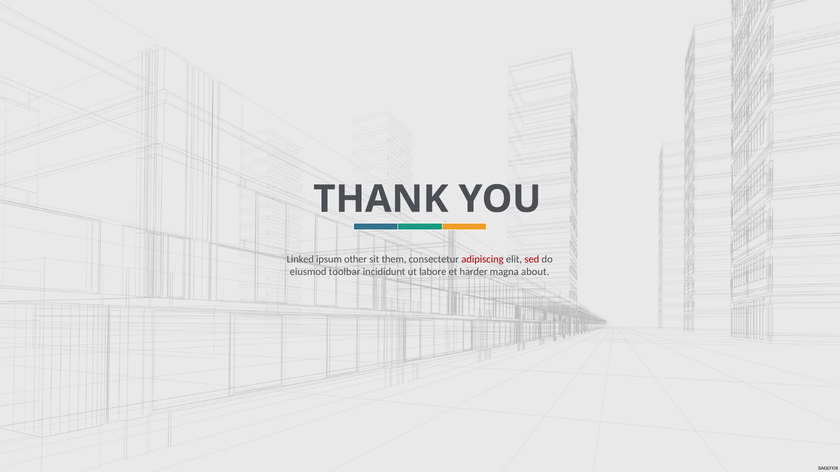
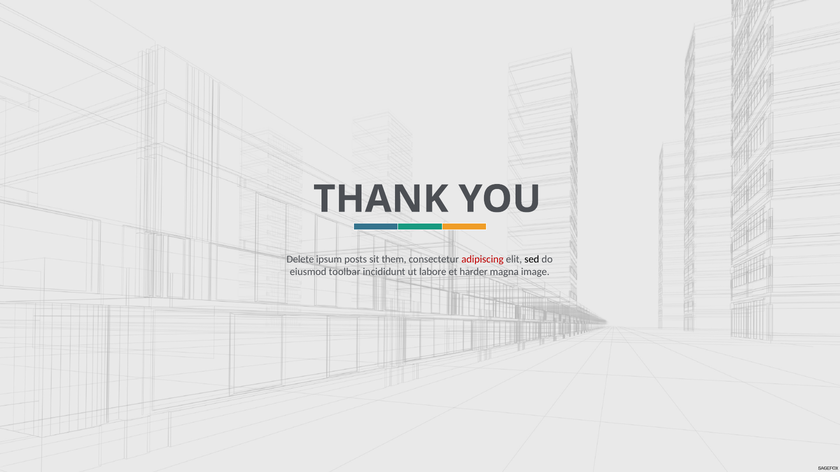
Linked: Linked -> Delete (300, 259)
other: other -> posts (356, 259)
sed colour: red -> black (532, 259)
about: about -> image (535, 272)
